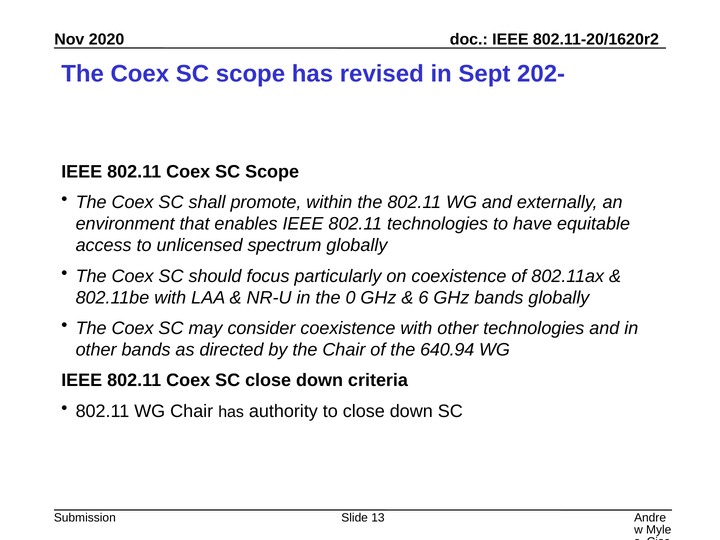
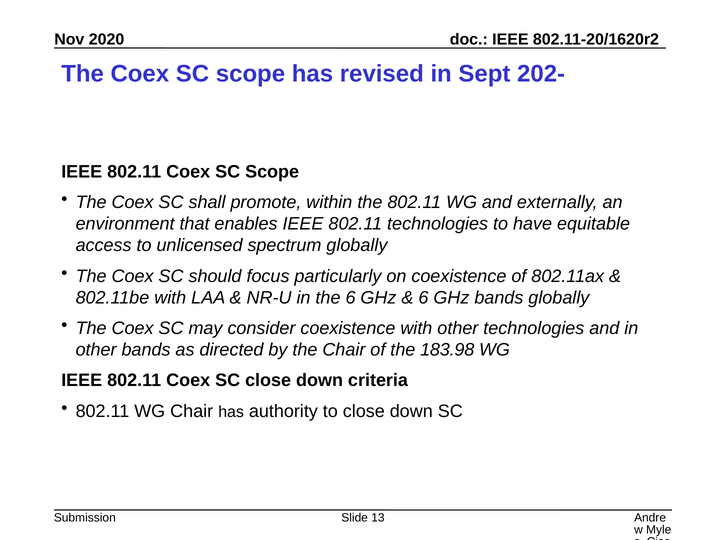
the 0: 0 -> 6 (351, 298)
640.94: 640.94 -> 183.98 (447, 350)
